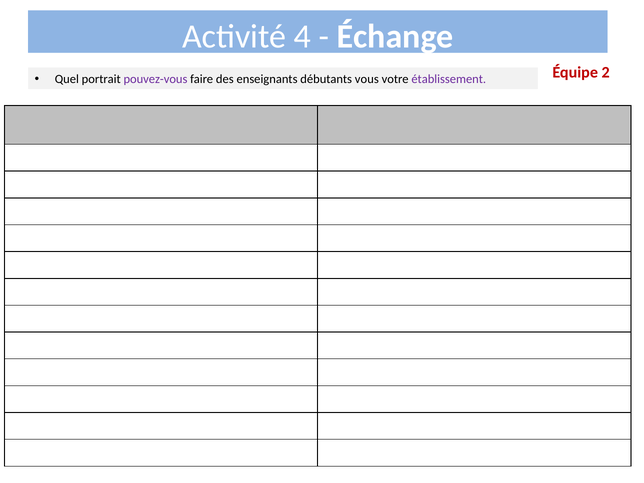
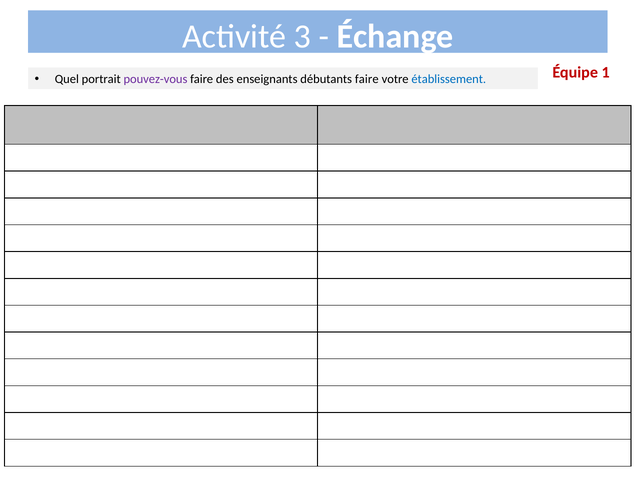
4: 4 -> 3 (302, 36)
débutants vous: vous -> faire (367, 79)
établissement colour: purple -> blue (449, 79)
2: 2 -> 1 (606, 72)
